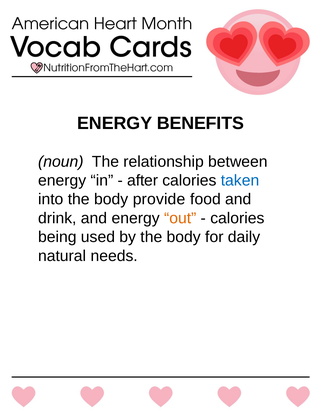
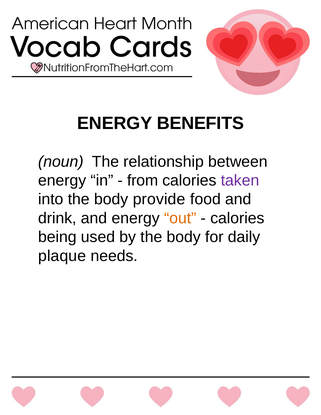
after: after -> from (143, 181)
taken colour: blue -> purple (240, 181)
natural: natural -> plaque (62, 256)
